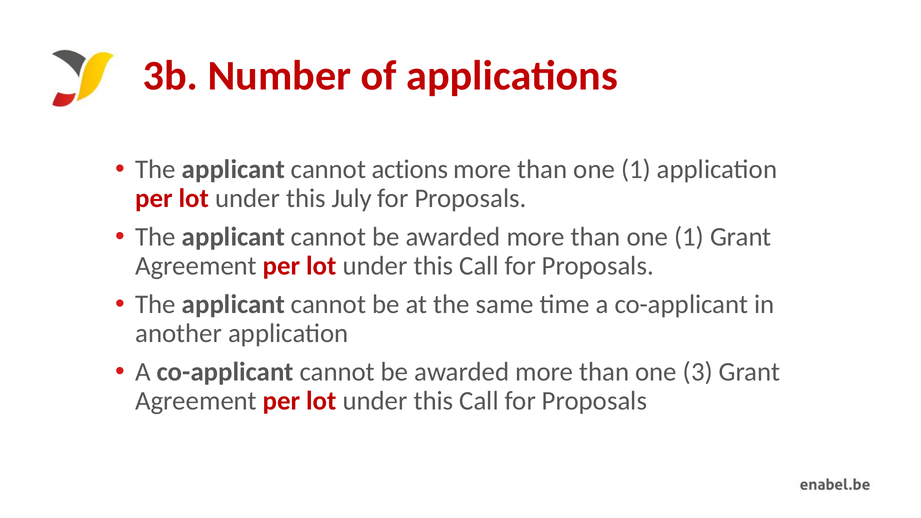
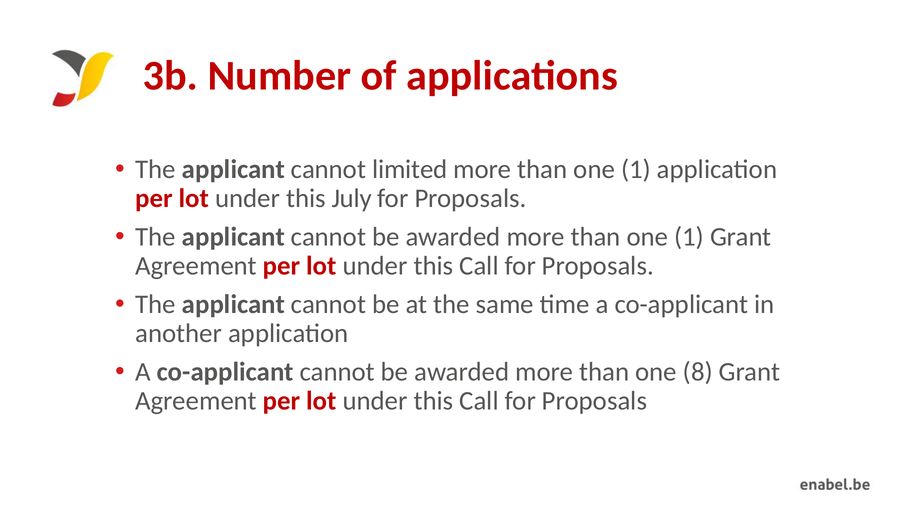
actions: actions -> limited (410, 170)
3: 3 -> 8 (698, 372)
